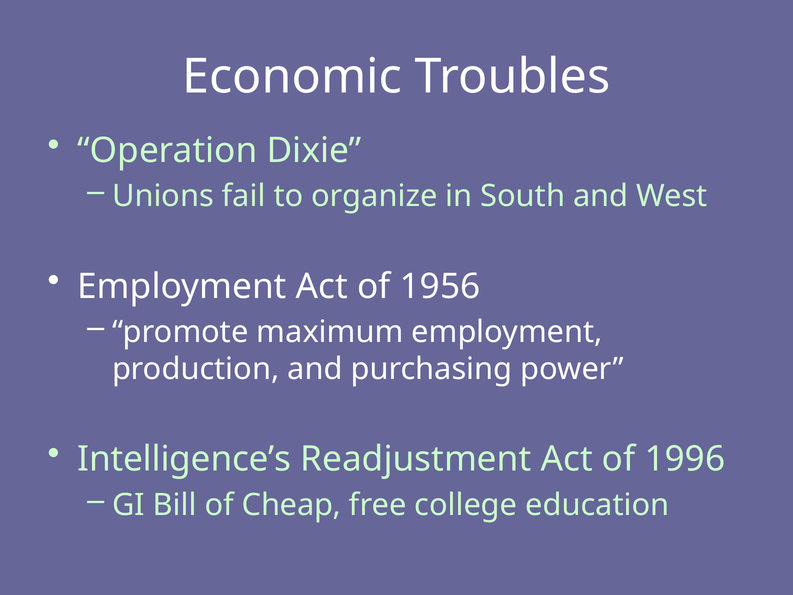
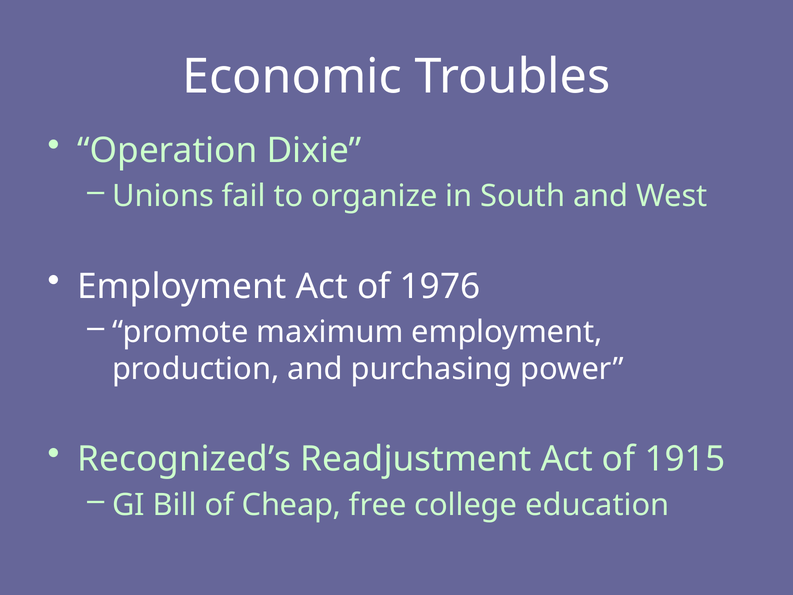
1956: 1956 -> 1976 (440, 286)
Intelligence’s: Intelligence’s -> Recognized’s (184, 459)
1996: 1996 -> 1915 (685, 459)
